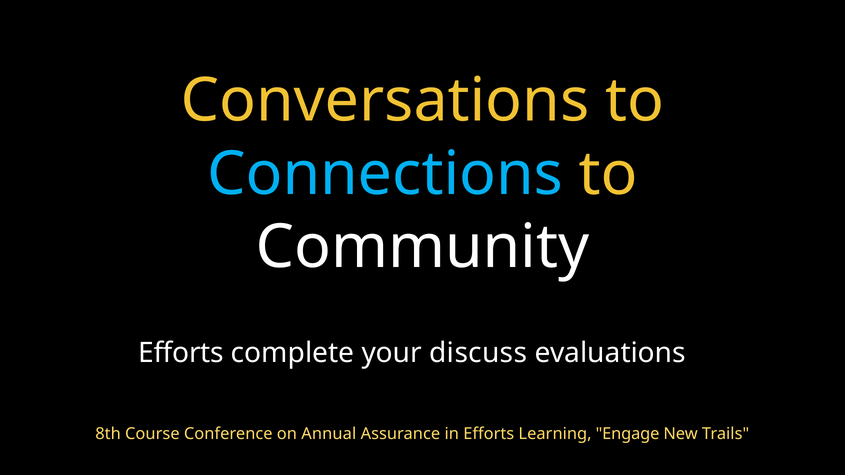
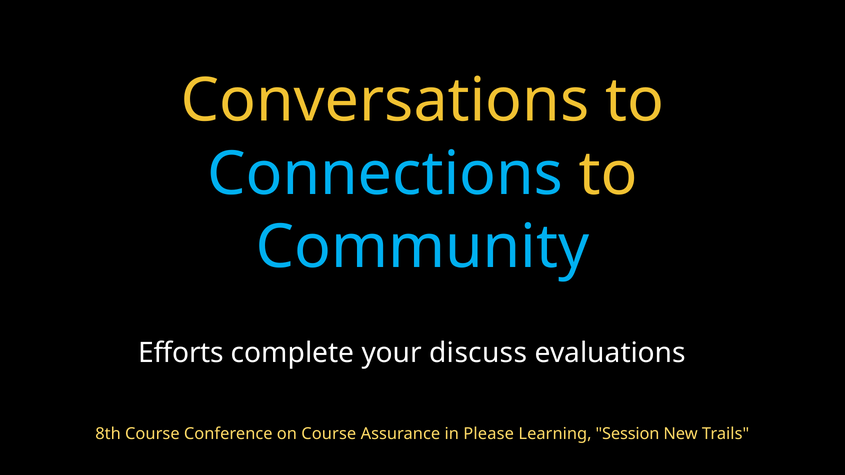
Community colour: white -> light blue (422, 247)
on Annual: Annual -> Course (329, 434)
in Efforts: Efforts -> Please (489, 434)
Engage: Engage -> Session (628, 434)
